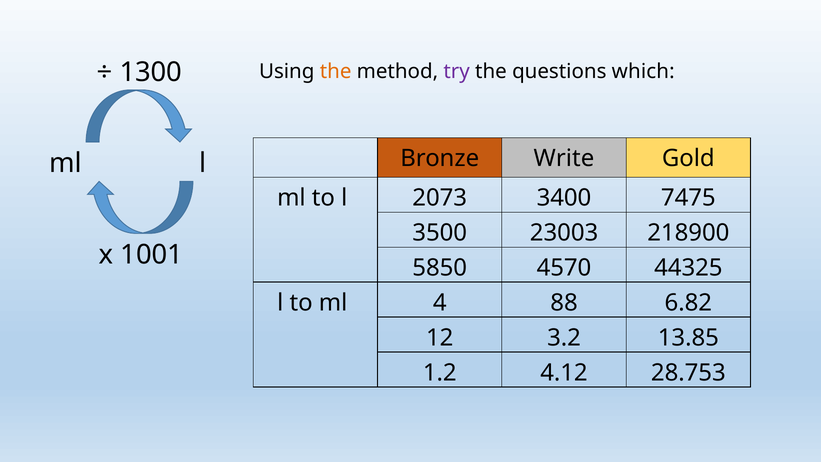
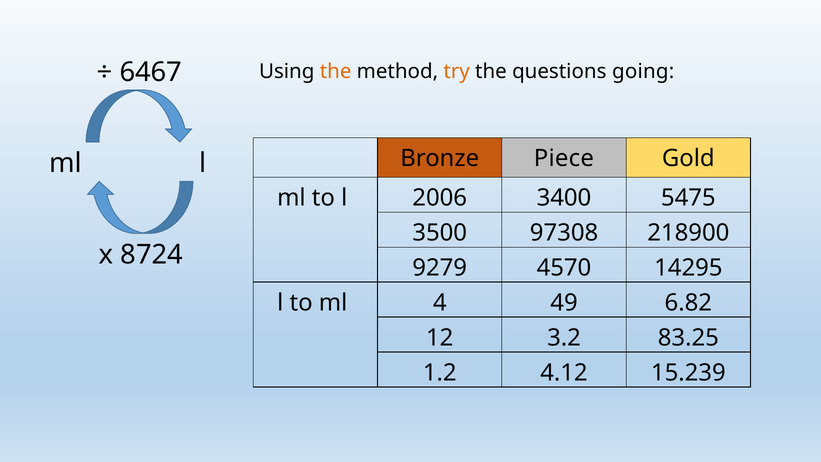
1300: 1300 -> 6467 (151, 72)
try colour: purple -> orange (457, 71)
which: which -> going (643, 71)
Write: Write -> Piece (564, 158)
2073: 2073 -> 2006 (440, 198)
7475: 7475 -> 5475 (688, 198)
23003: 23003 -> 97308 (564, 233)
1001: 1001 -> 8724 (152, 255)
5850: 5850 -> 9279 (440, 268)
44325: 44325 -> 14295 (688, 268)
88: 88 -> 49 (564, 303)
13.85: 13.85 -> 83.25 (688, 338)
28.753: 28.753 -> 15.239 (688, 373)
